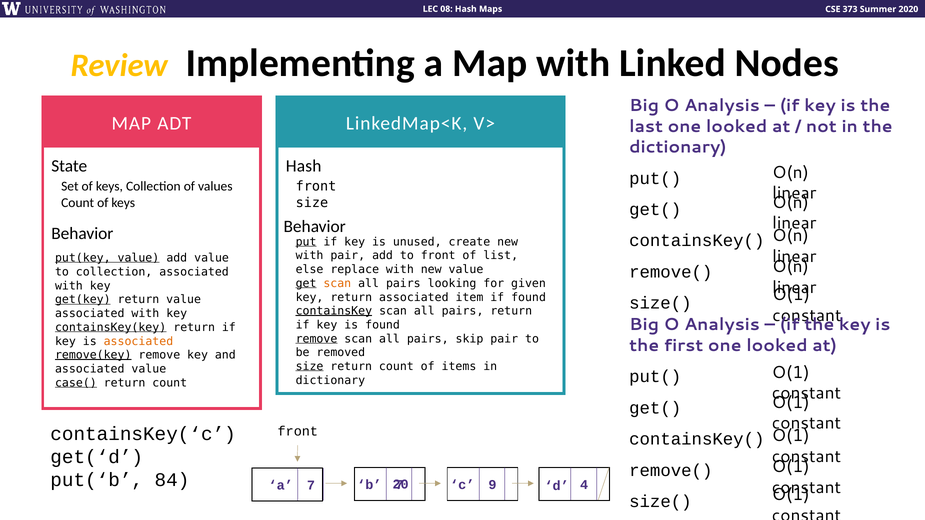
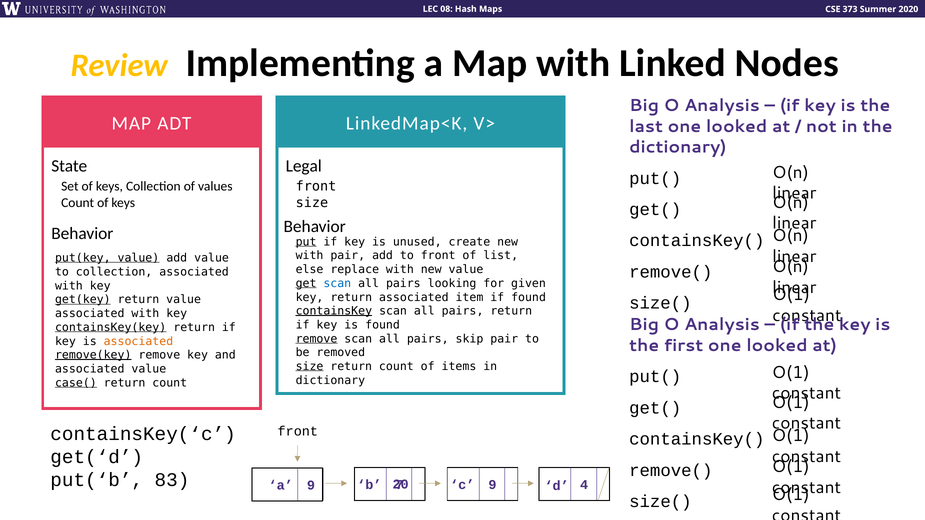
Hash: Hash -> Legal (304, 166)
scan colour: orange -> blue (337, 284)
84: 84 -> 83 (172, 480)
a 7: 7 -> 9 (311, 485)
